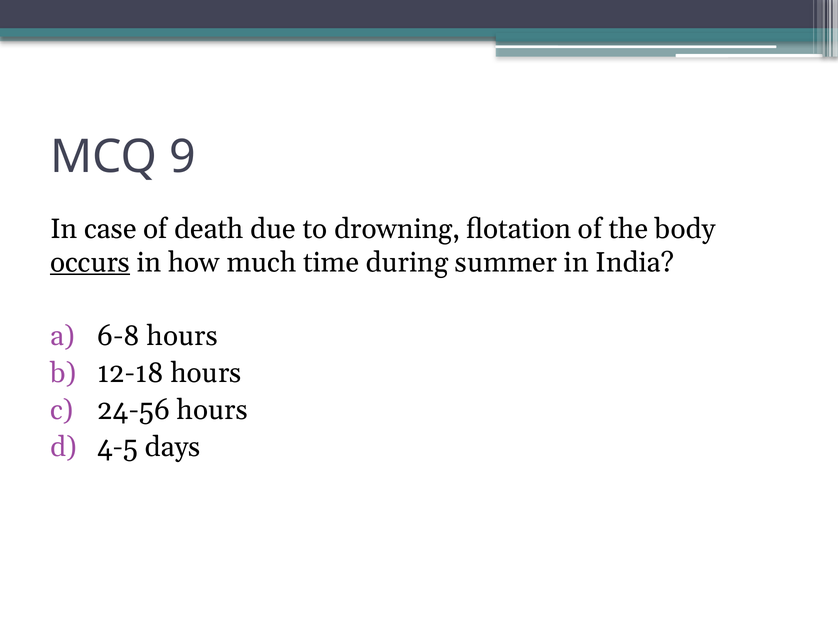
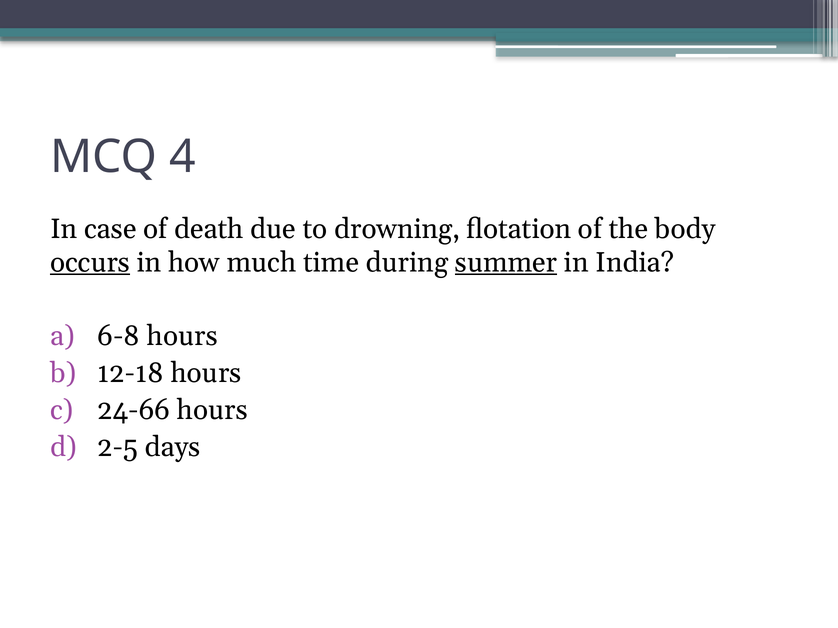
9: 9 -> 4 (182, 157)
summer underline: none -> present (506, 263)
24-56: 24-56 -> 24-66 (134, 411)
4-5: 4-5 -> 2-5 (118, 448)
